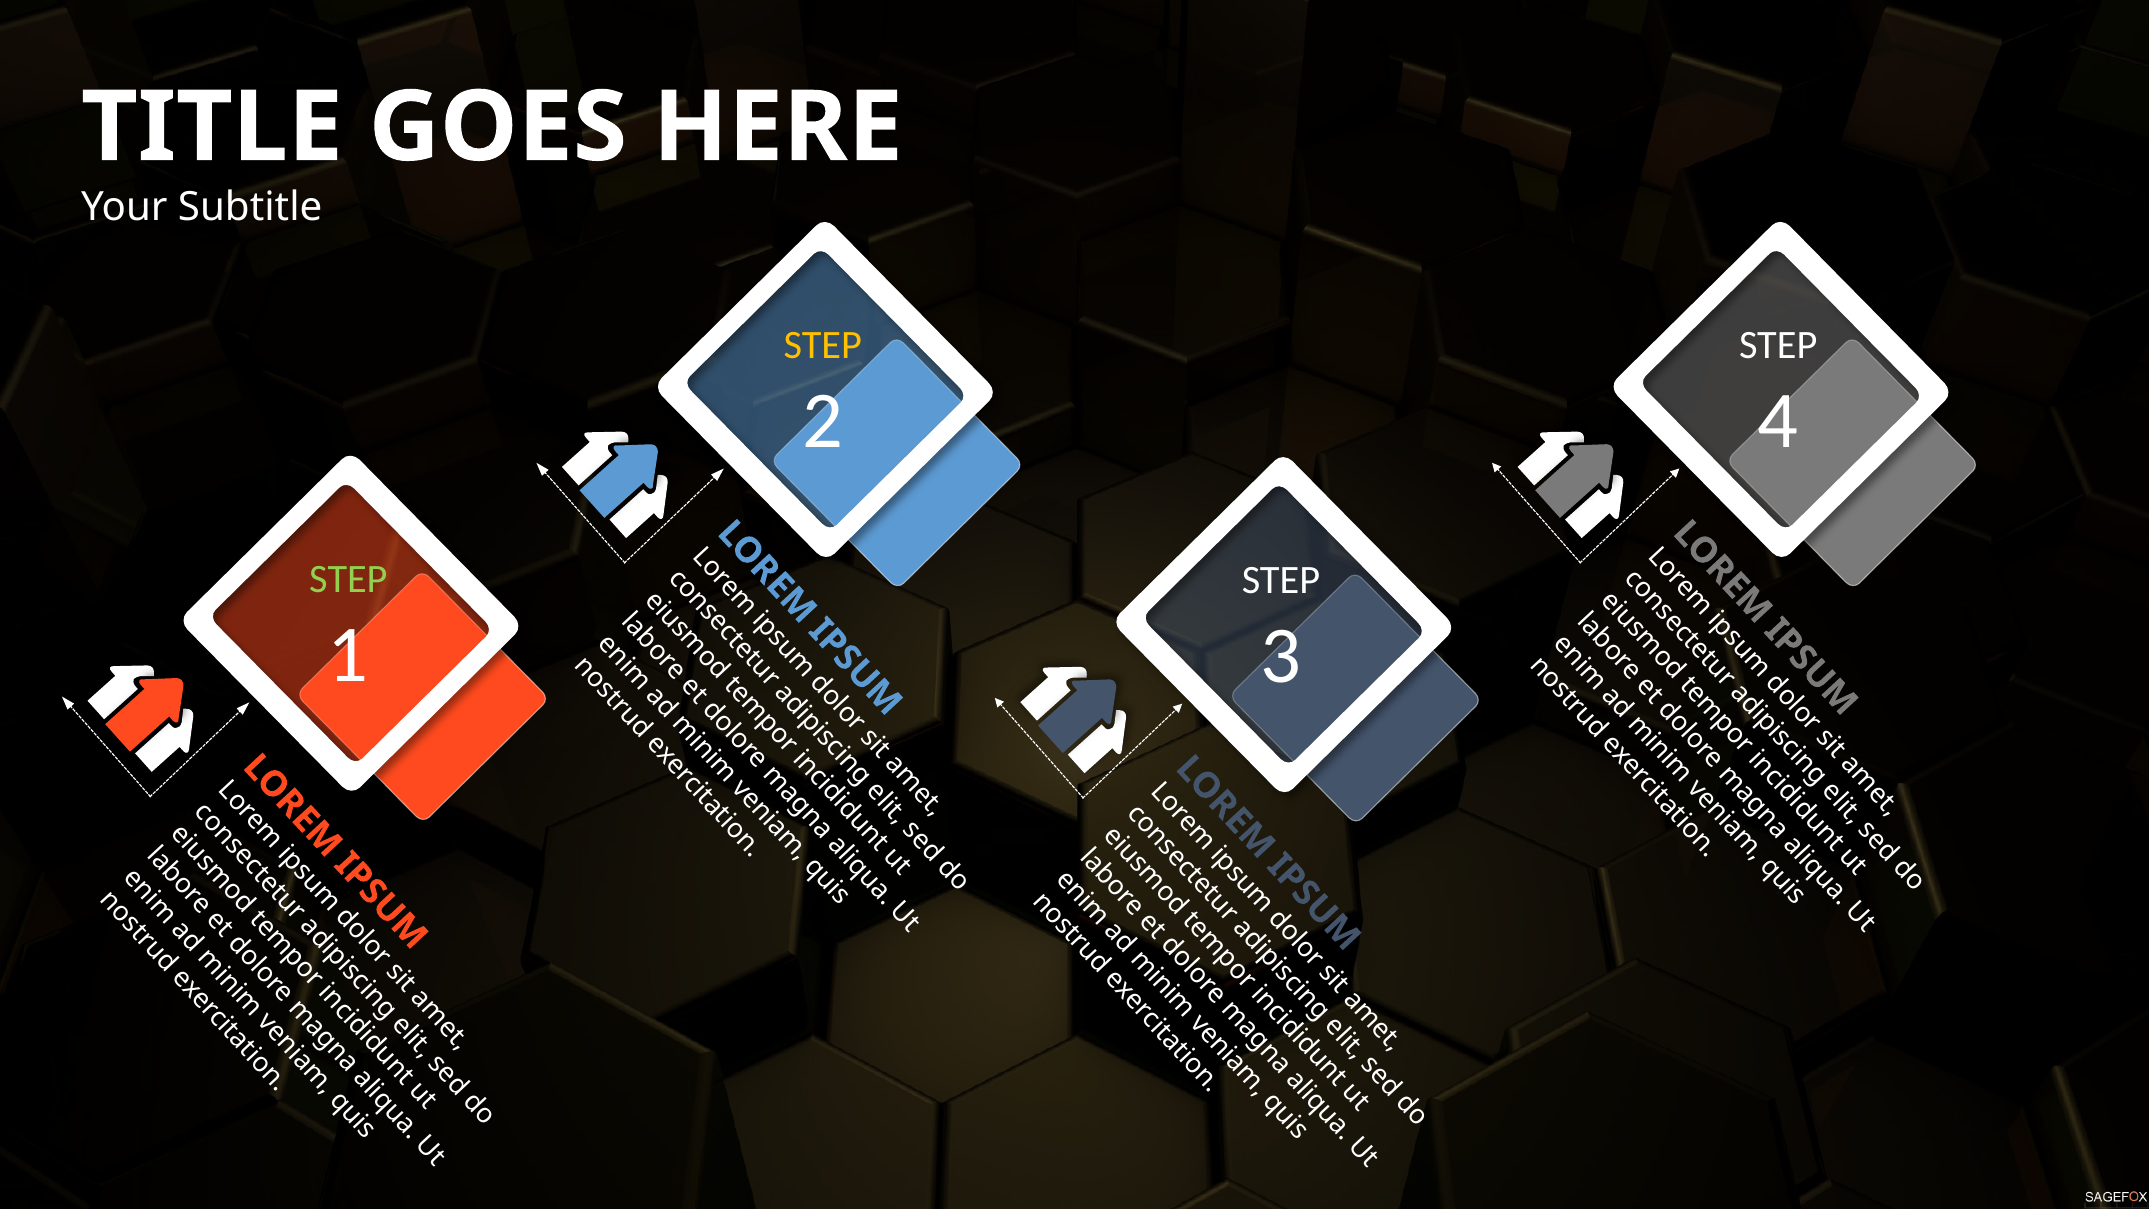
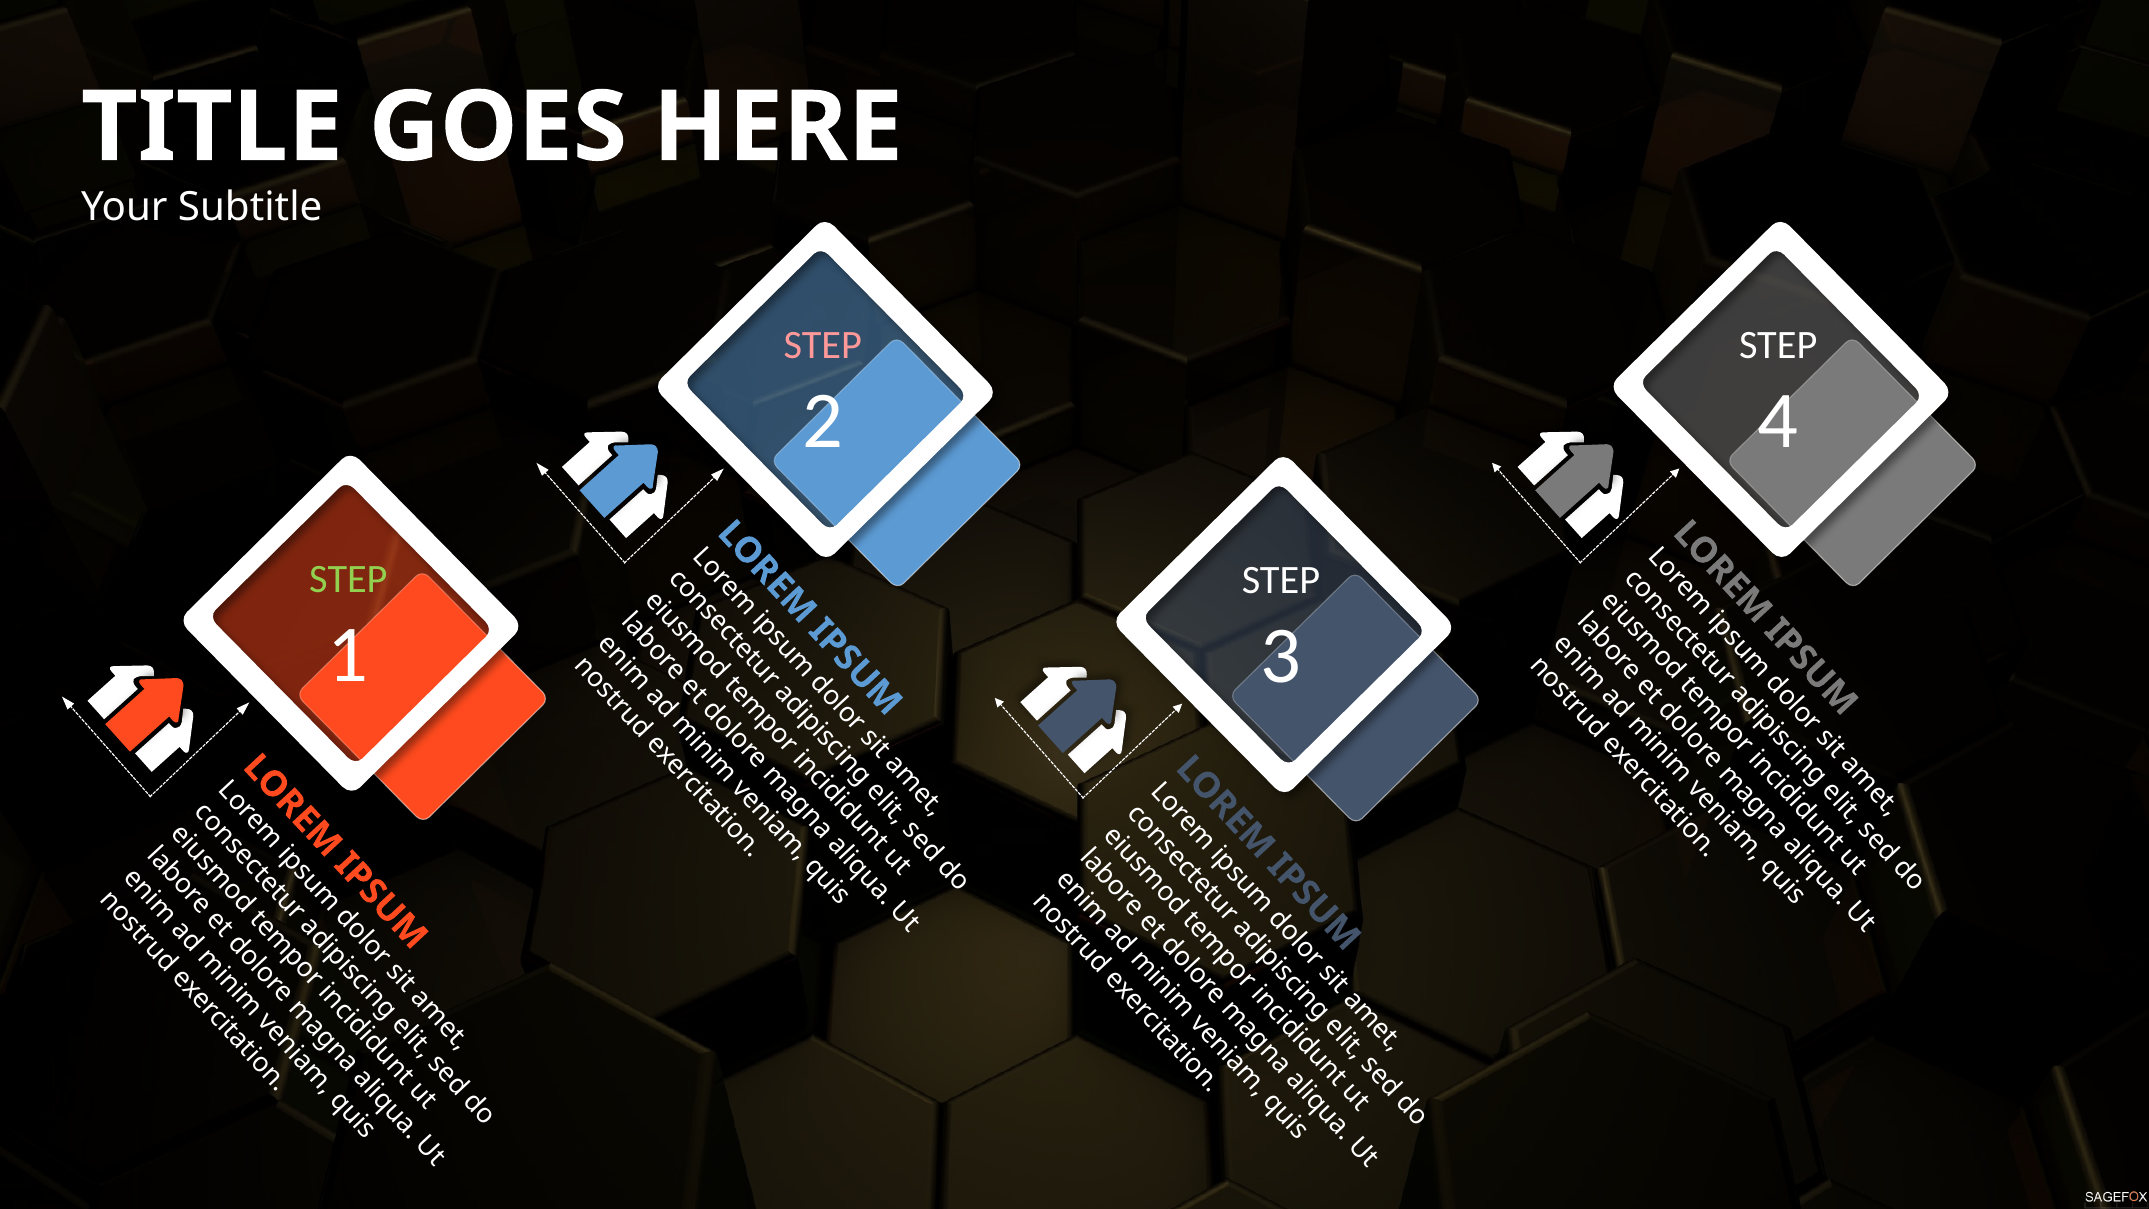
STEP colour: yellow -> pink (823, 345)
